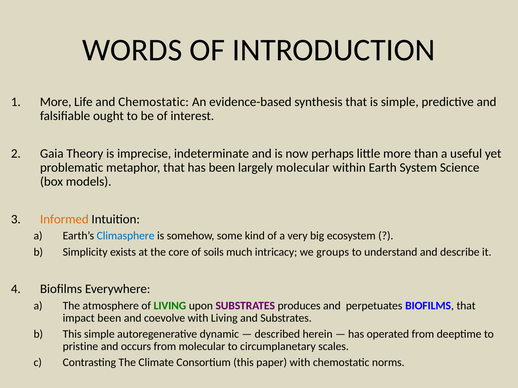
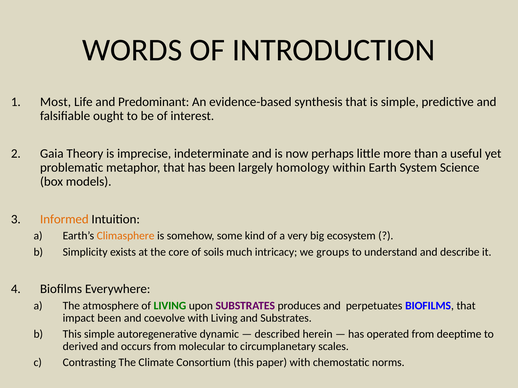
More: More -> Most (56, 102)
and Chemostatic: Chemostatic -> Predominant (154, 102)
largely molecular: molecular -> homology (303, 168)
Climasphere colour: blue -> orange (126, 236)
pristine: pristine -> derived (80, 347)
